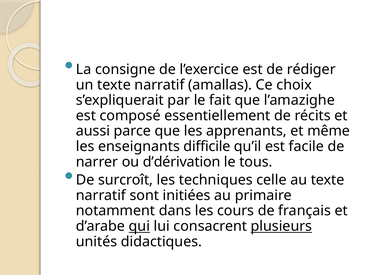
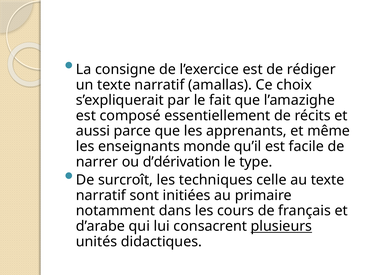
difficile: difficile -> monde (207, 147)
tous: tous -> type (256, 162)
qui underline: present -> none (139, 226)
